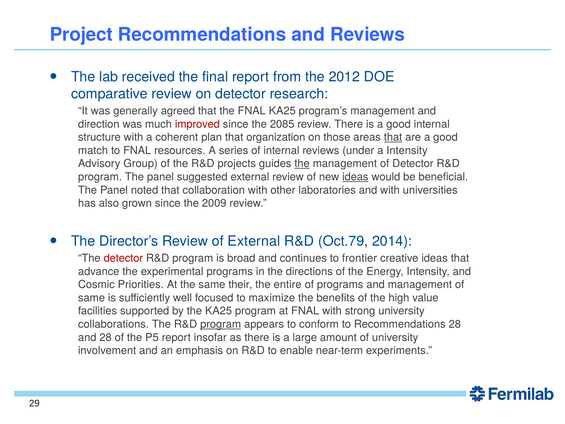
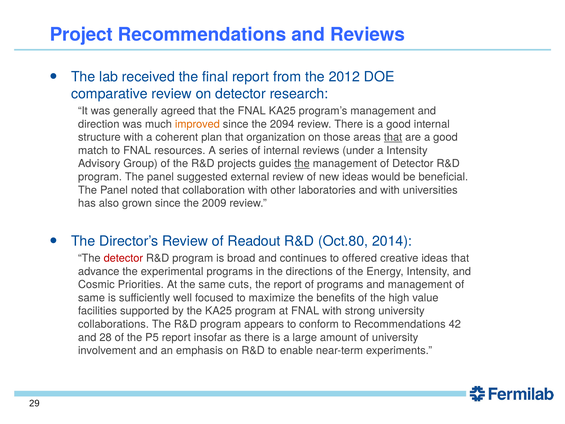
improved colour: red -> orange (197, 124)
2085: 2085 -> 2094 (282, 124)
ideas underline: present -> none (355, 177)
of External: External -> Readout (254, 241)
Oct.79: Oct.79 -> Oct.80 (343, 241)
frontier: frontier -> offered (360, 258)
their: their -> cuts (240, 284)
the entire: entire -> report (288, 284)
program underline: present -> none (221, 324)
Recommendations 28: 28 -> 42 (455, 324)
